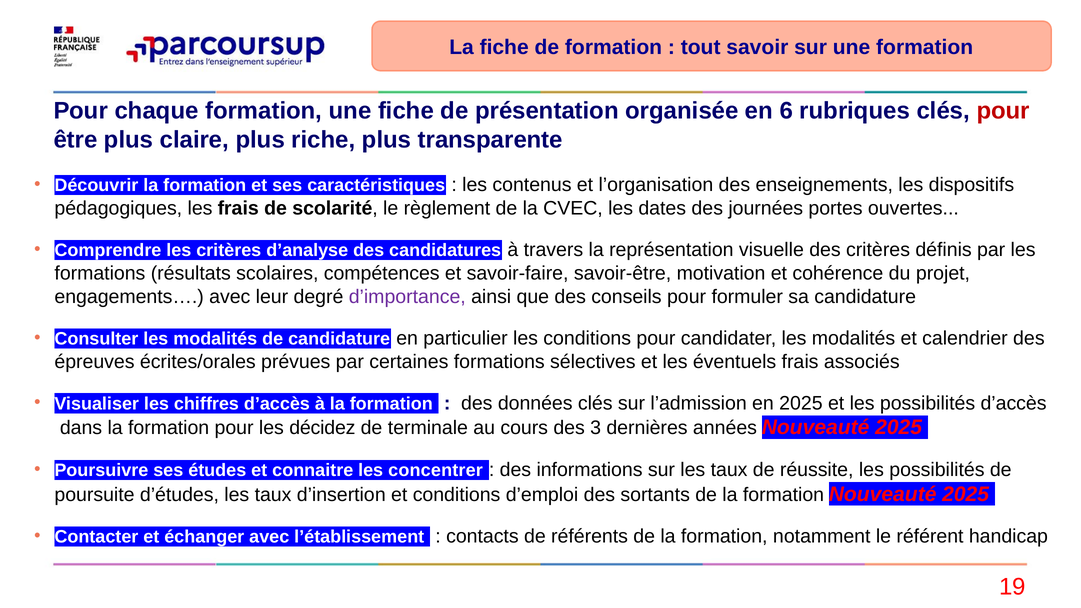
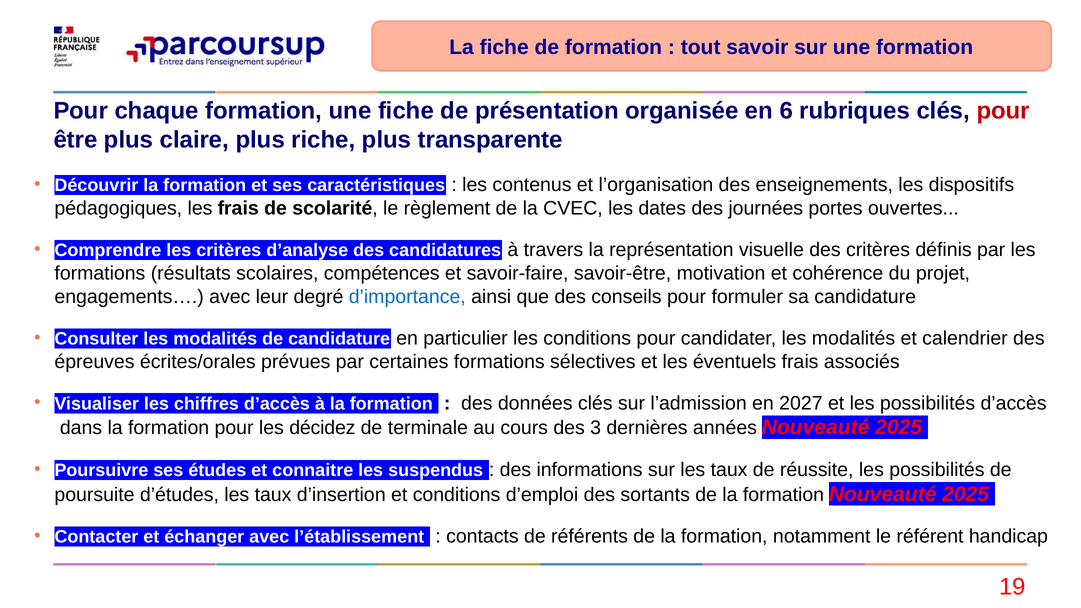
d’importance colour: purple -> blue (407, 297)
en 2025: 2025 -> 2027 (801, 403)
concentrer: concentrer -> suspendus (436, 470)
